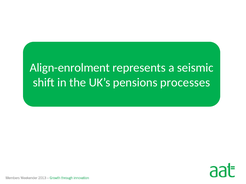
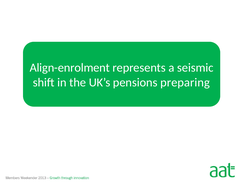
processes: processes -> preparing (185, 83)
